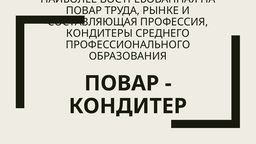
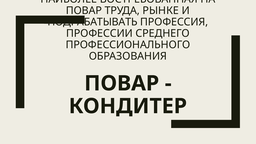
СОСТАВЛЯЮЩАЯ: СОСТАВЛЯЮЩАЯ -> ПОДРАБАТЫВАТЬ (92, 22)
КОНДИТЕРЫ: КОНДИТЕРЫ -> ПРОФЕССИИ (99, 33)
